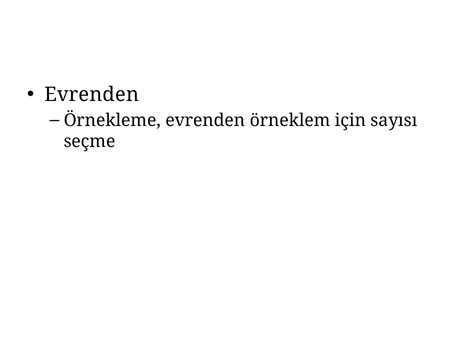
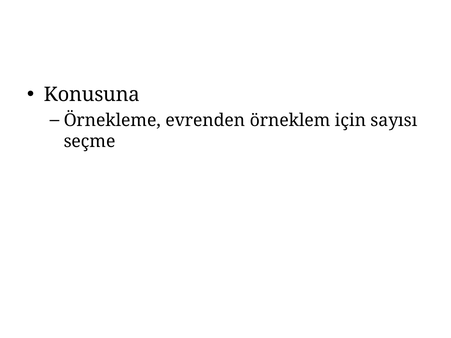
Evrenden: Evrenden -> Konusuna (92, 95)
